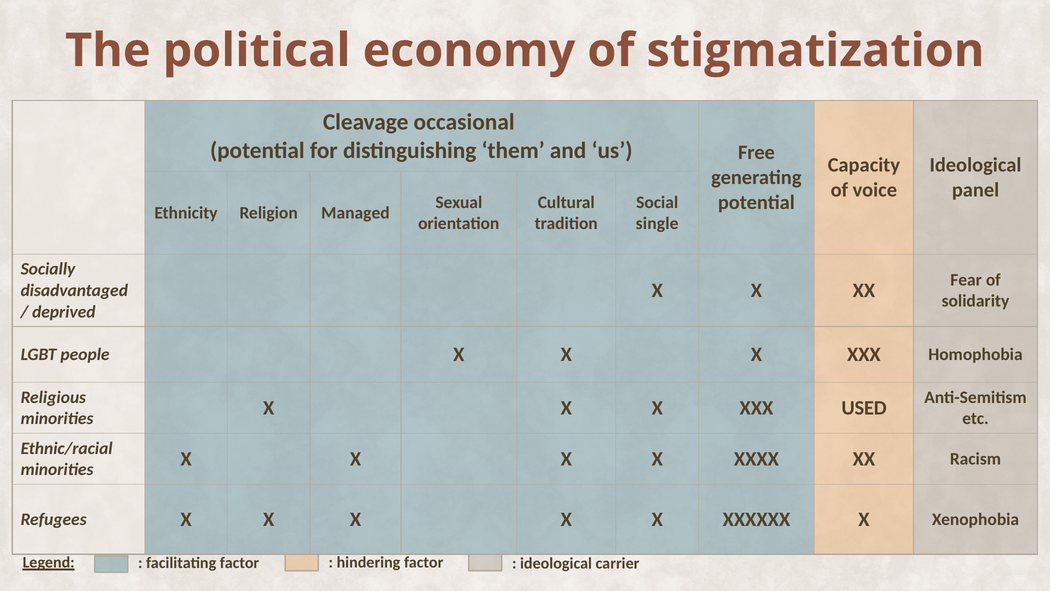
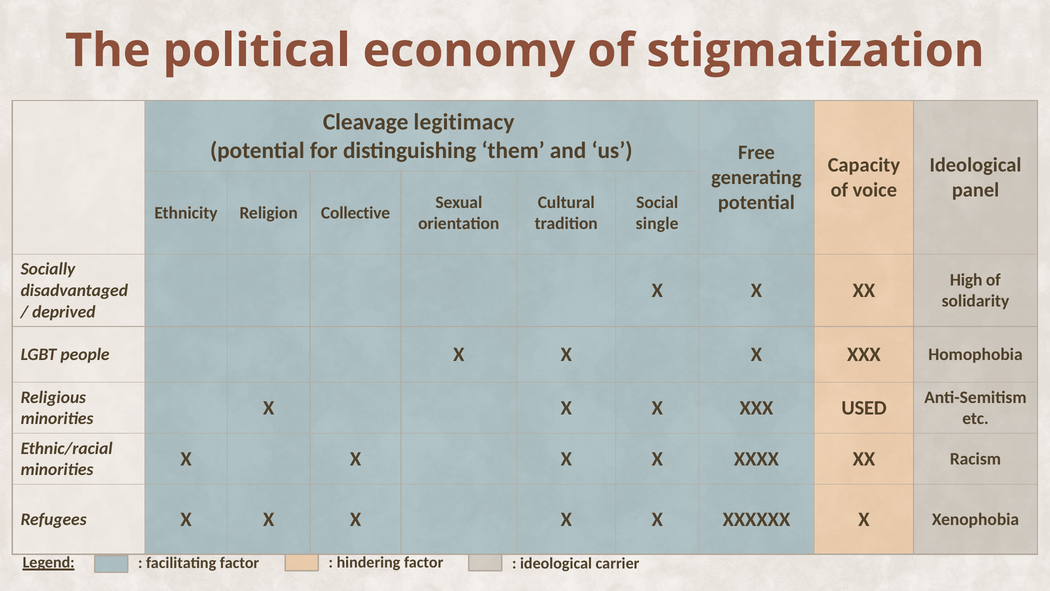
occasional: occasional -> legitimacy (464, 122)
Managed: Managed -> Collective (356, 213)
Fear: Fear -> High (966, 280)
